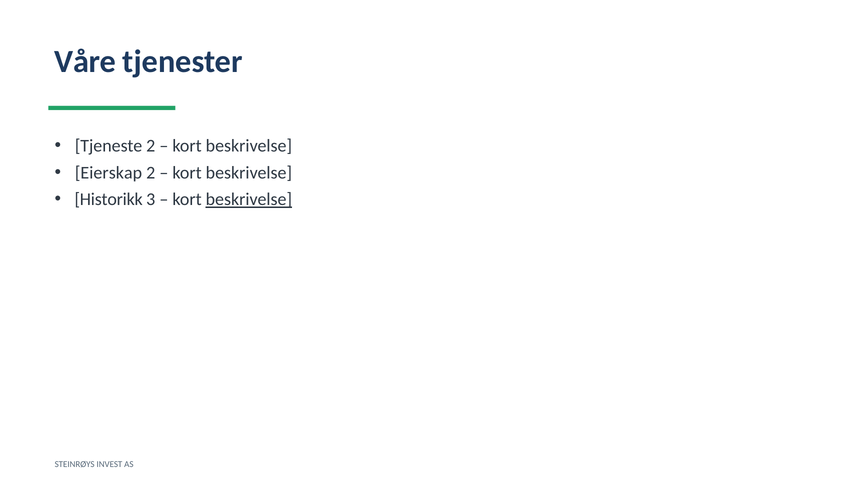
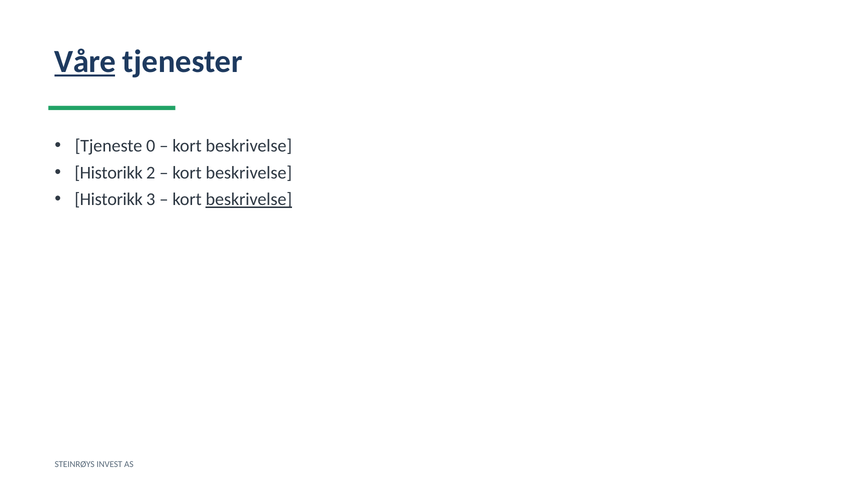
Våre underline: none -> present (85, 61)
Tjeneste 2: 2 -> 0 (151, 146)
Eierskap: Eierskap -> Historikk (109, 173)
